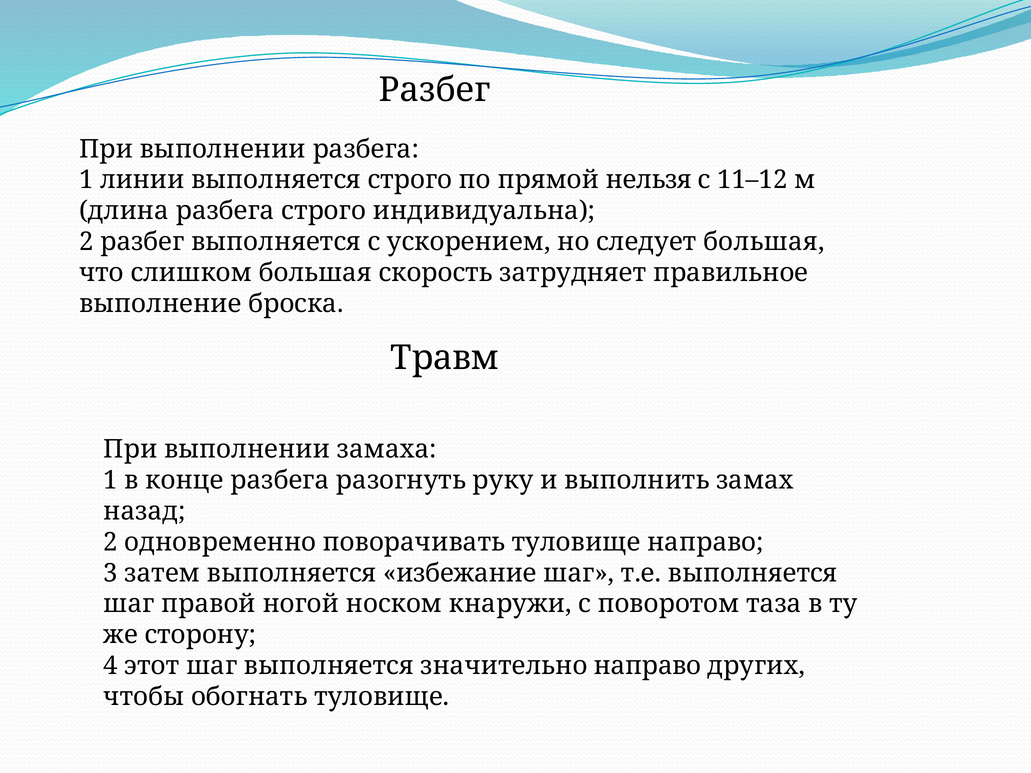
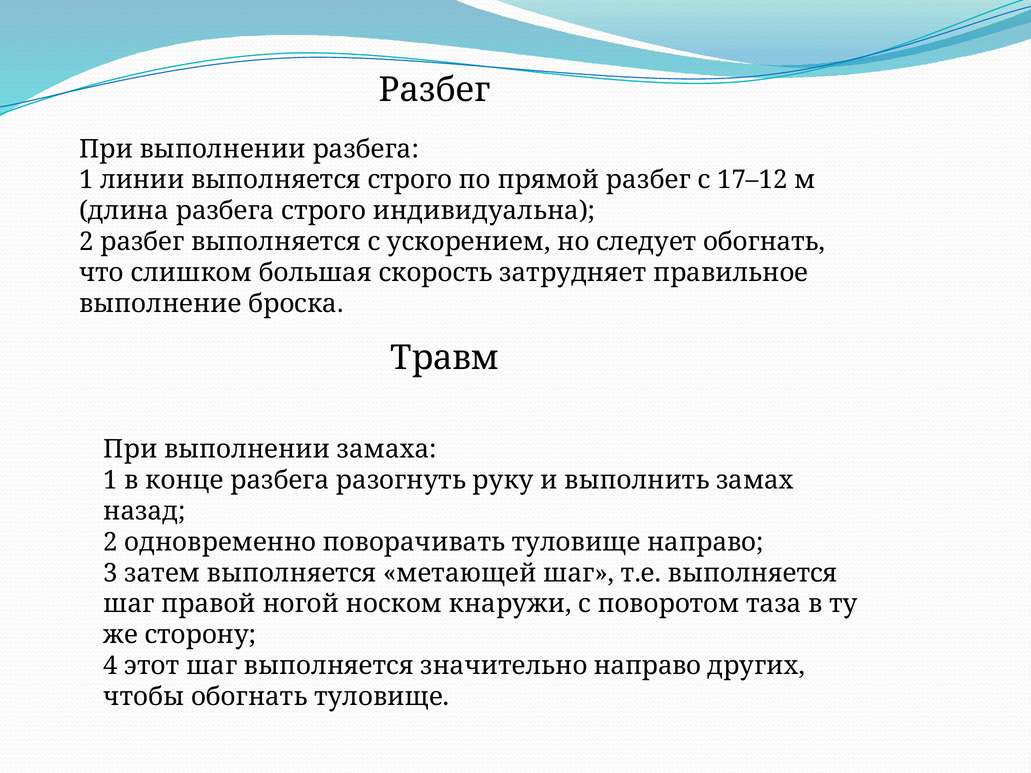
прямой нельзя: нельзя -> разбег (648, 180)
11–12: 11–12 -> 17–12 (752, 180)
следует большая: большая -> обогнать (764, 242)
избежание: избежание -> метающей (460, 573)
